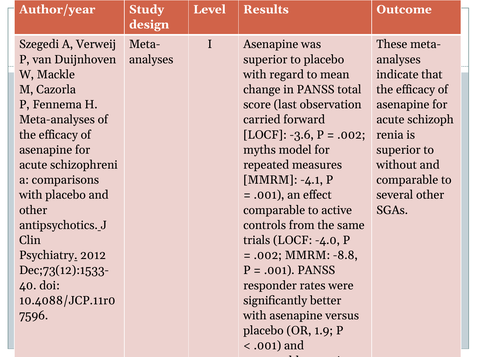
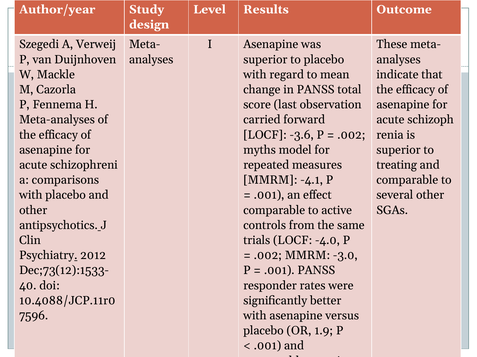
without: without -> treating (397, 165)
-8.8: -8.8 -> -3.0 (345, 256)
